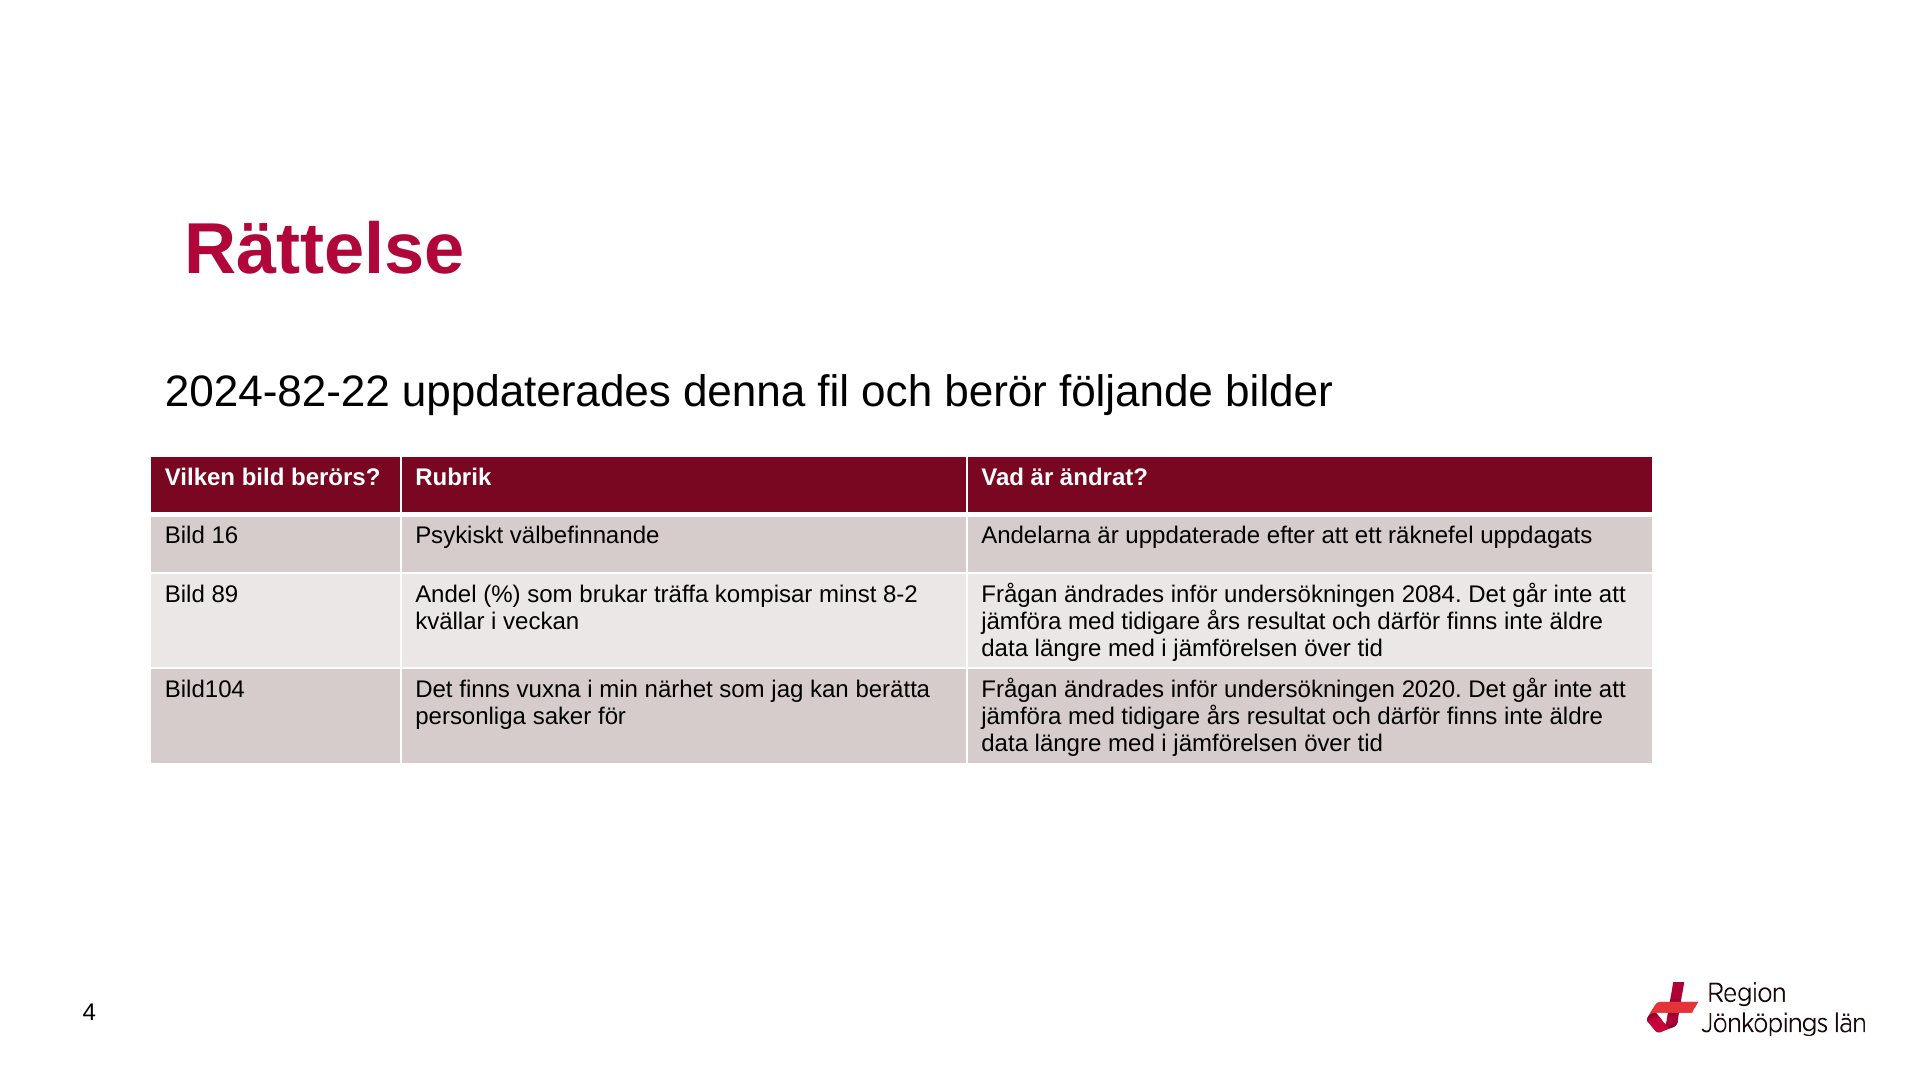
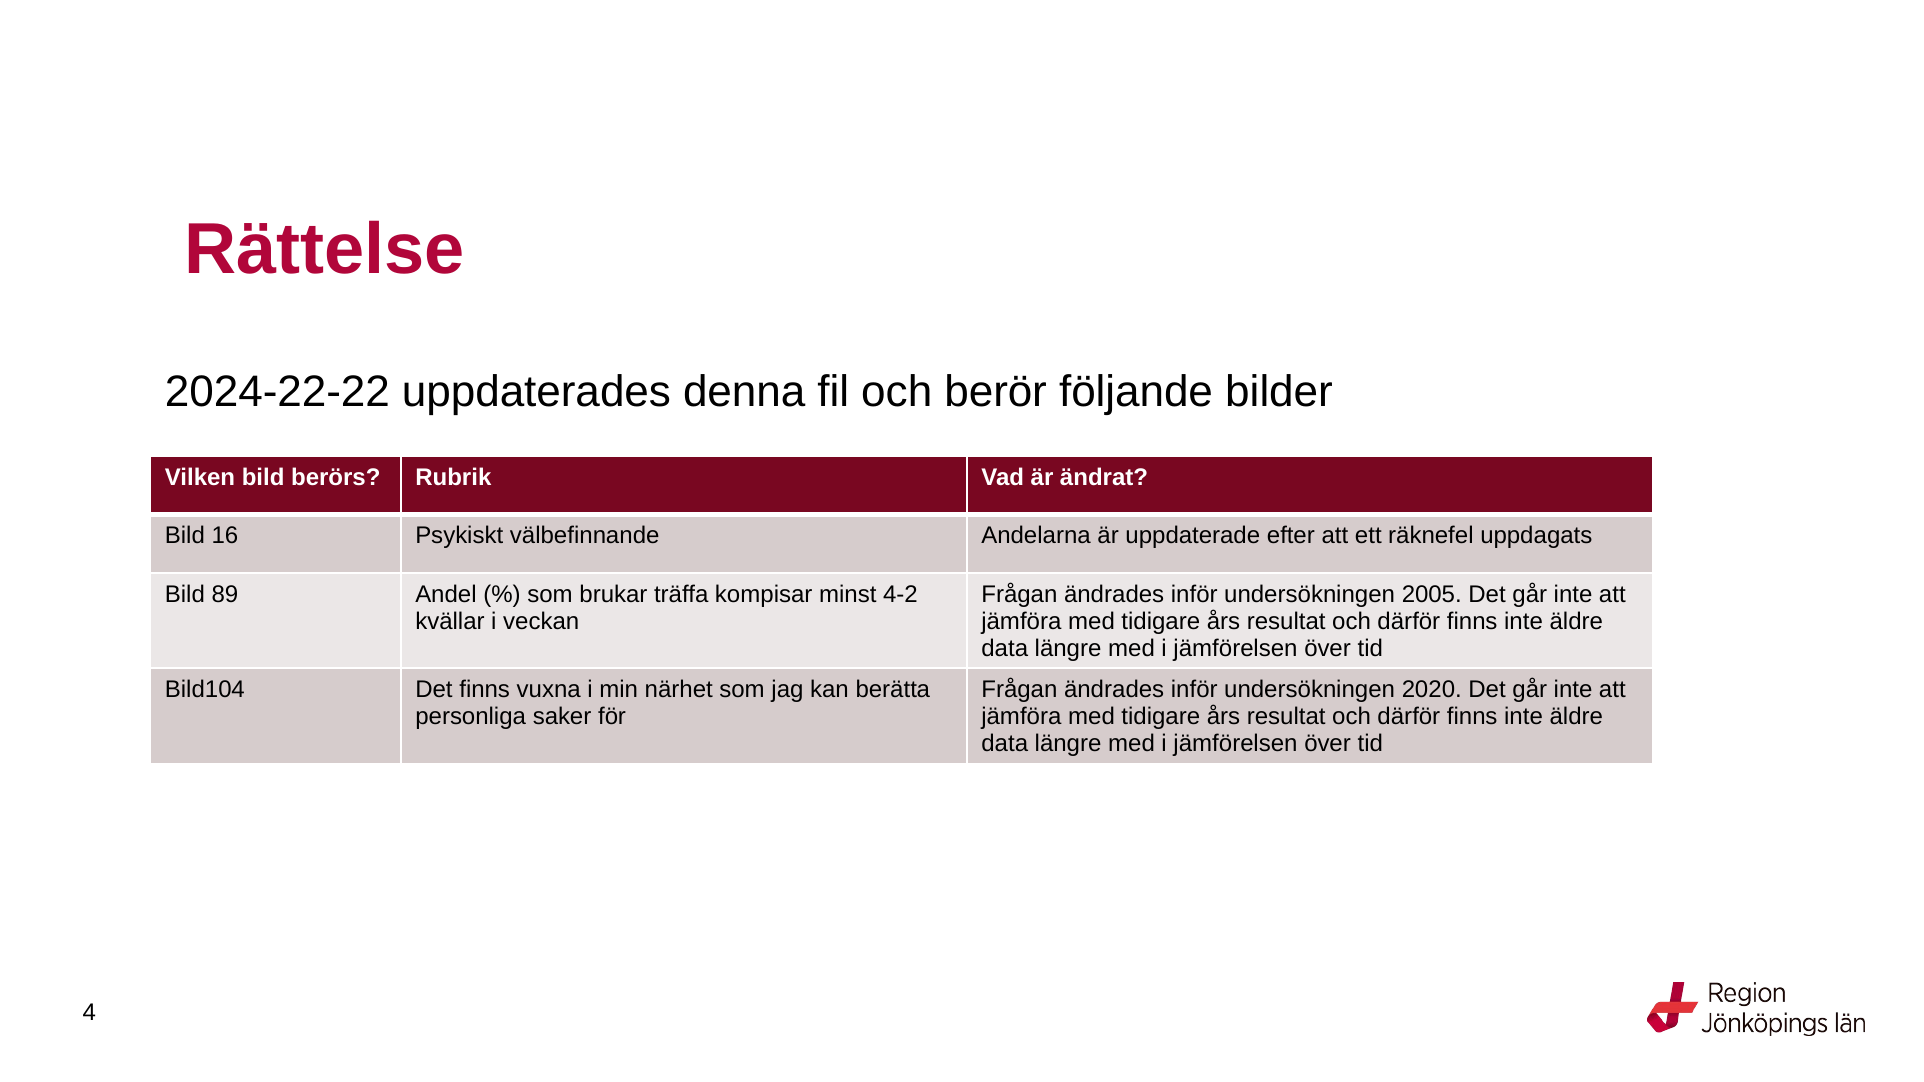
2024-82-22: 2024-82-22 -> 2024-22-22 (277, 392)
8-2: 8-2 -> 4-2 (900, 594)
2084: 2084 -> 2005 (1432, 594)
